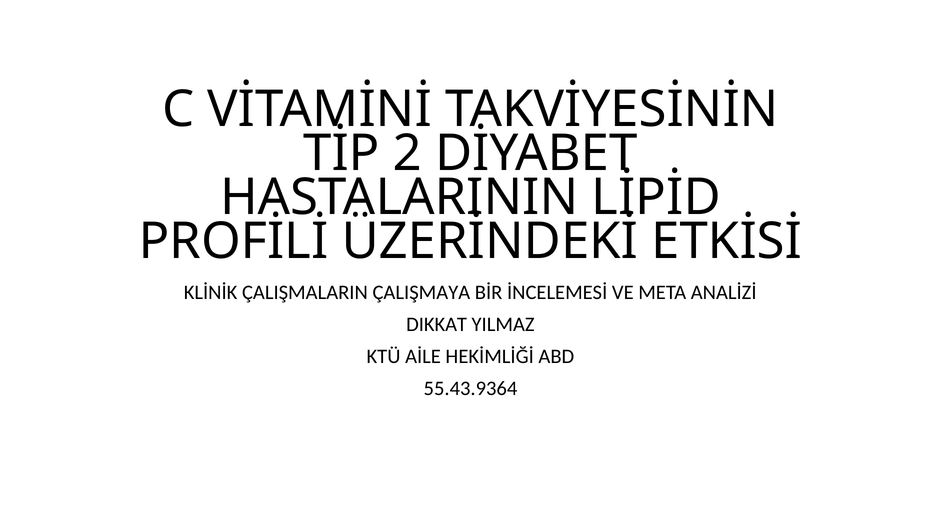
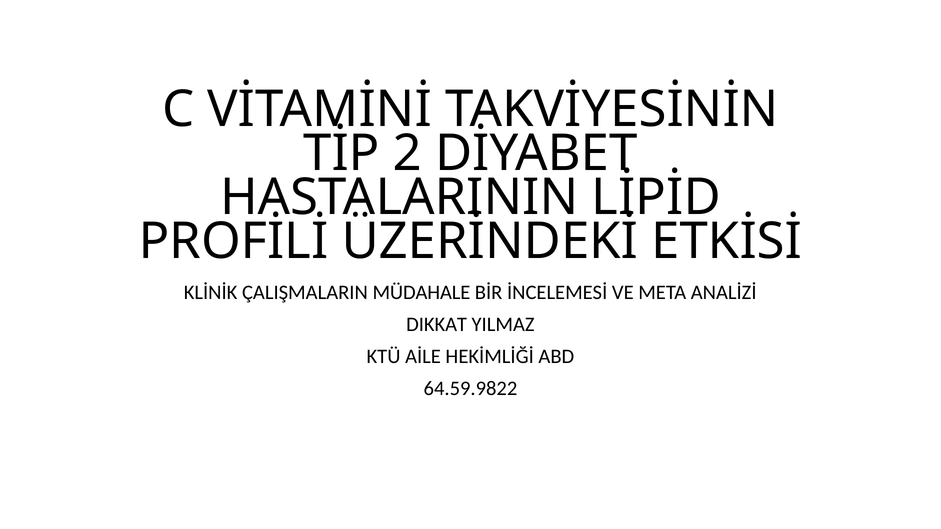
ÇALIŞMAYA: ÇALIŞMAYA -> MÜDAHALE (421, 293)
55.43.9364: 55.43.9364 -> 64.59.9822 (470, 389)
